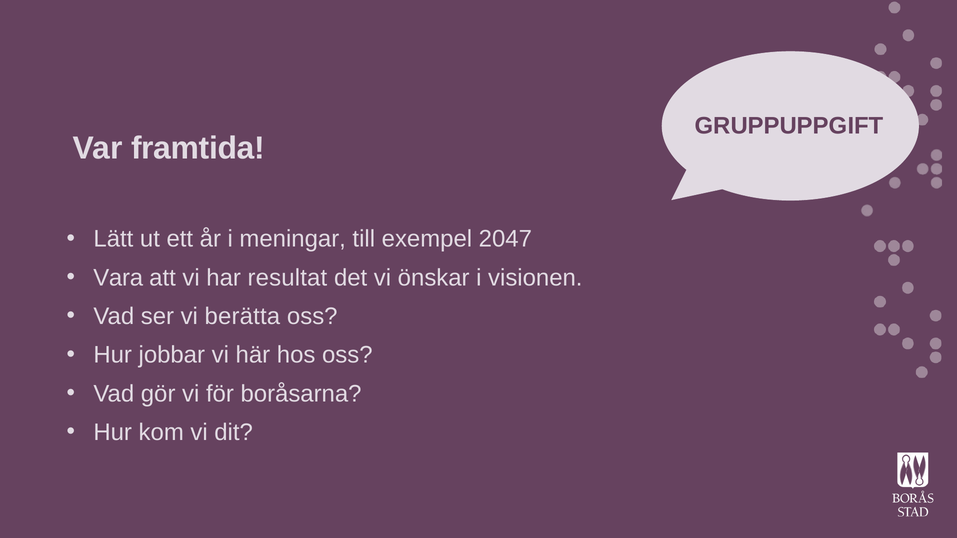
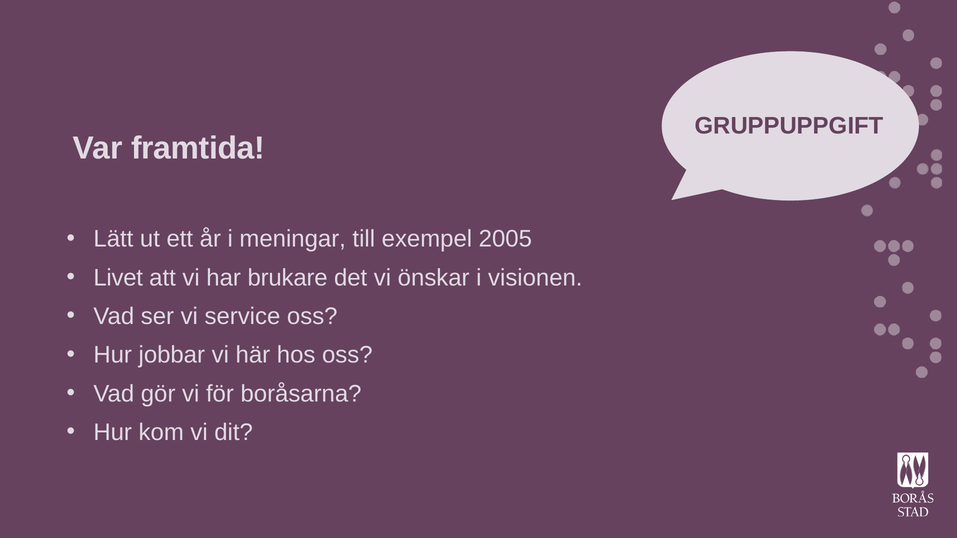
2047: 2047 -> 2005 (505, 239)
Vara: Vara -> Livet (118, 278)
resultat: resultat -> brukare (288, 278)
berätta: berätta -> service (242, 316)
